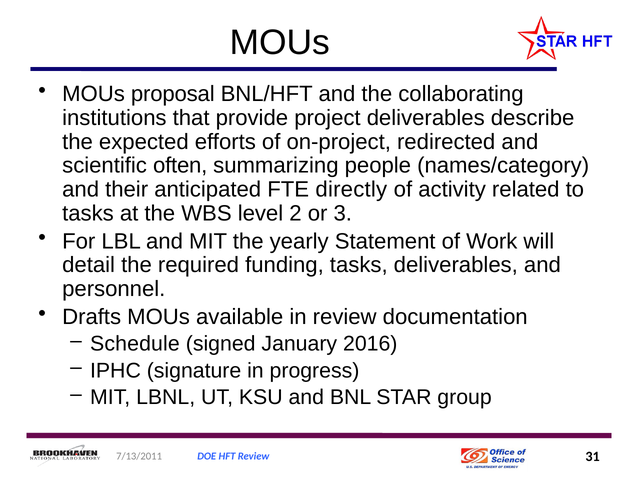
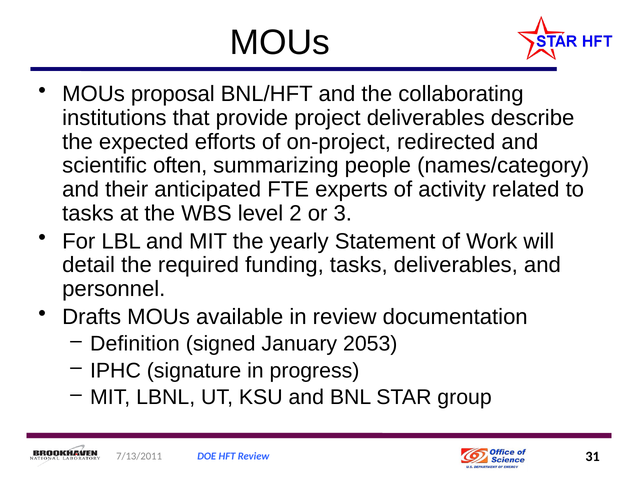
directly: directly -> experts (351, 190)
Schedule: Schedule -> Definition (135, 344)
2016: 2016 -> 2053 (370, 344)
